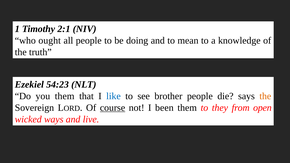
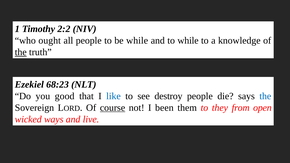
2:1: 2:1 -> 2:2 (64, 29)
be doing: doing -> while (137, 41)
to mean: mean -> while (188, 41)
the underline: none -> present (21, 52)
54:23: 54:23 -> 68:23 (58, 85)
you them: them -> good (65, 96)
brother: brother -> destroy (168, 96)
the colour: orange -> blue (265, 96)
